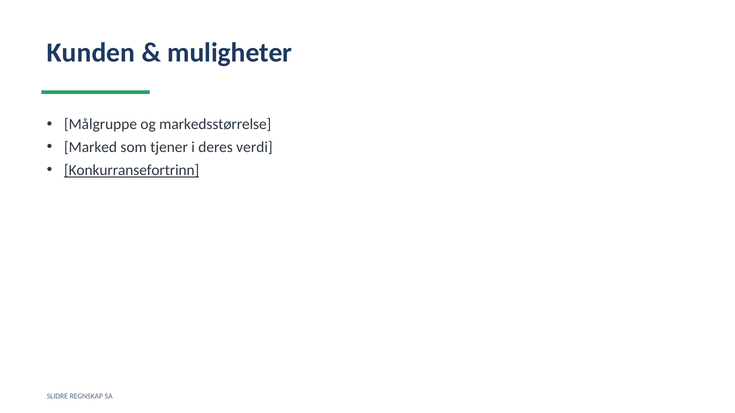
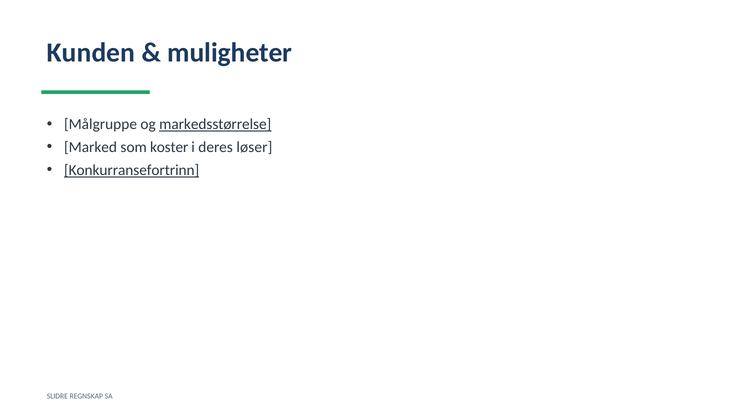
markedsstørrelse underline: none -> present (215, 124)
tjener: tjener -> koster (169, 147)
verdi: verdi -> løser (254, 147)
